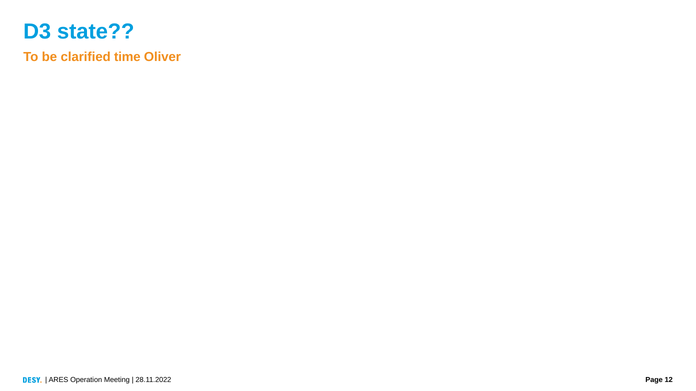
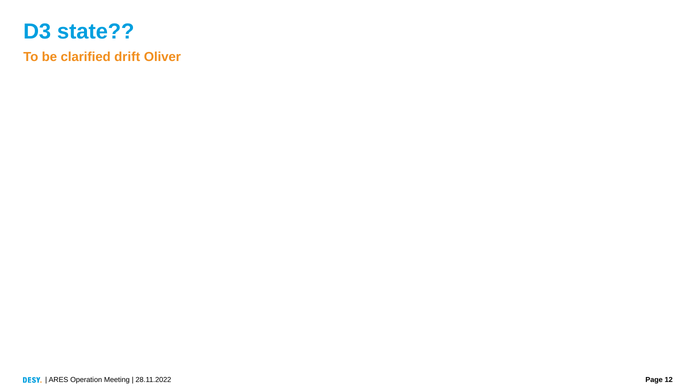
time: time -> drift (127, 57)
